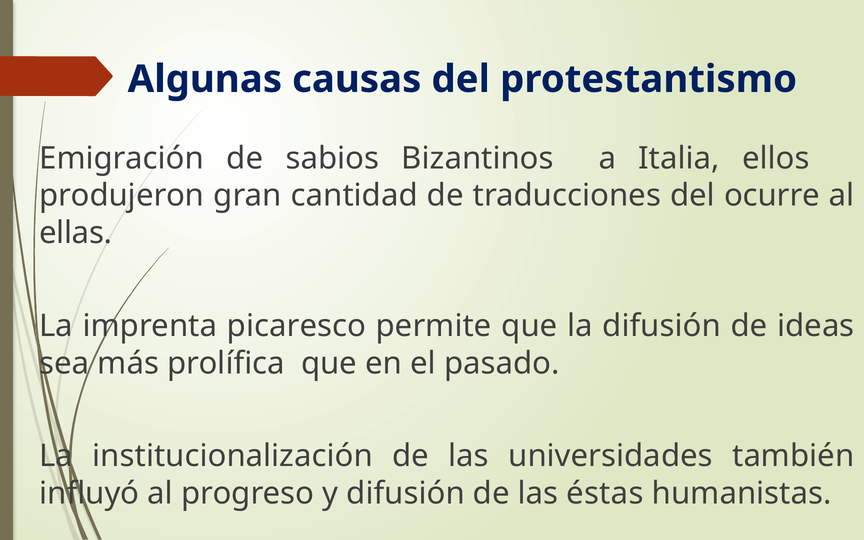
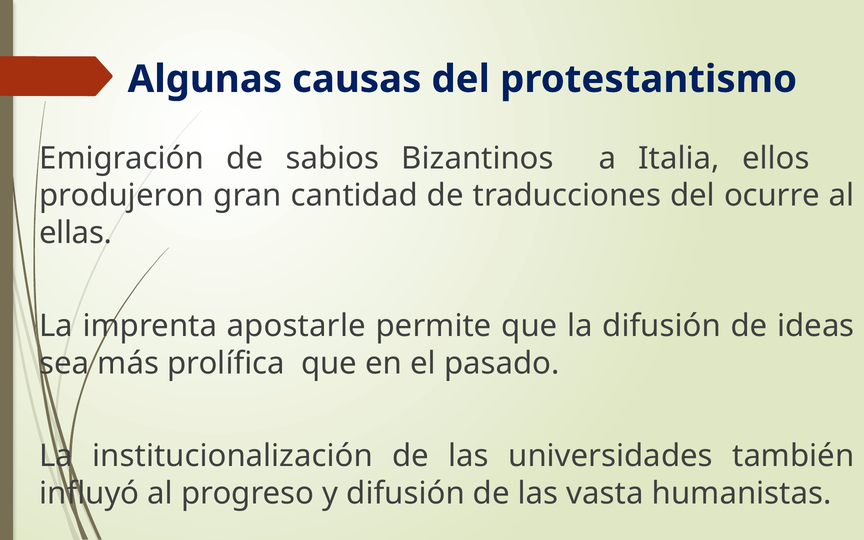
picaresco: picaresco -> apostarle (296, 326)
éstas: éstas -> vasta (605, 494)
